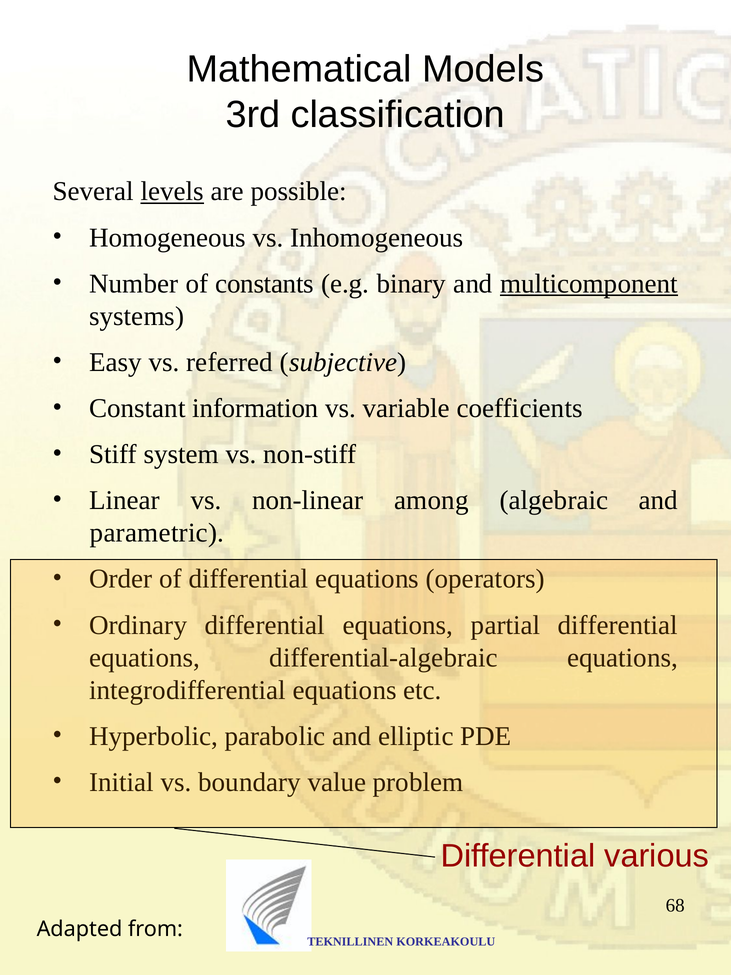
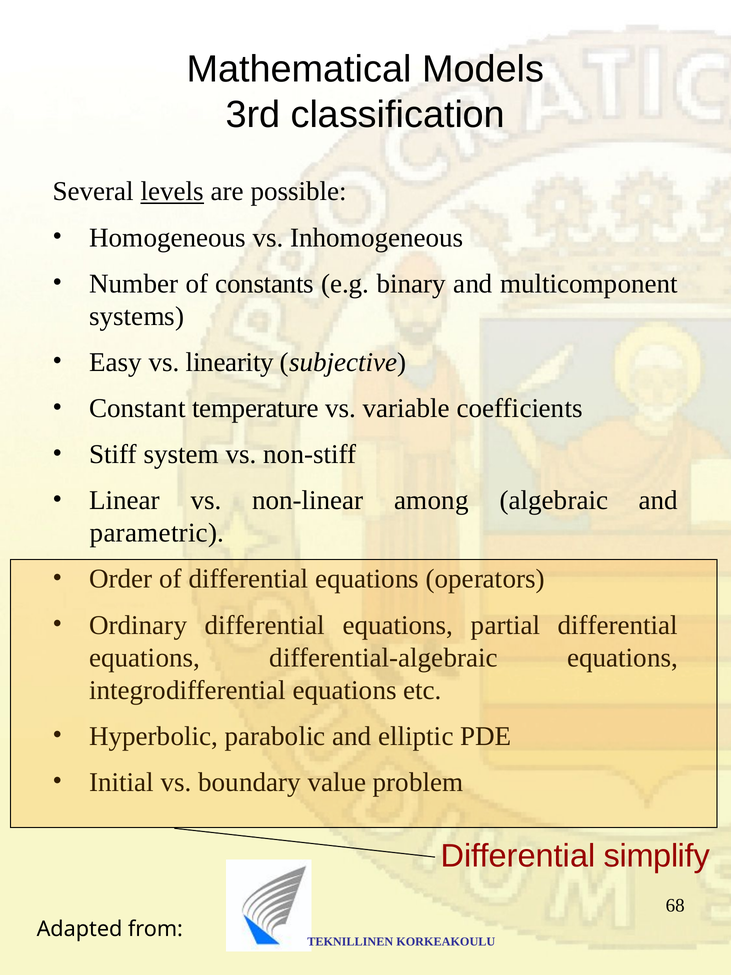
multicomponent underline: present -> none (589, 284)
referred: referred -> linearity (230, 362)
information: information -> temperature (255, 408)
various: various -> simplify (657, 856)
